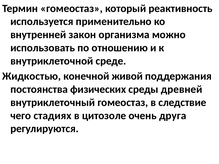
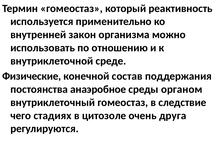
Жидкостью: Жидкостью -> Физические (32, 76)
живой: живой -> состав (127, 76)
физических: физических -> анаэробное (98, 89)
древней: древней -> органом (182, 89)
